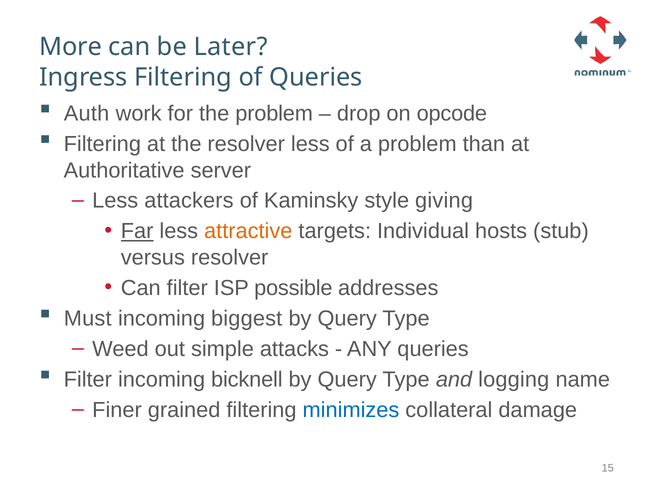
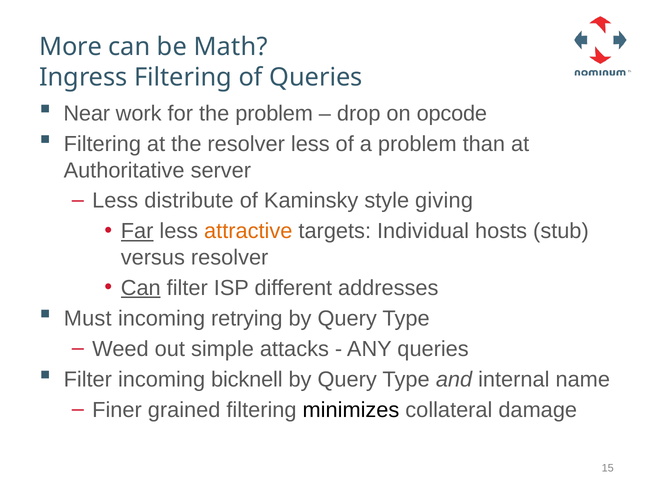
Later: Later -> Math (231, 47)
Auth: Auth -> Near (87, 114)
attackers: attackers -> distribute (189, 201)
Can underline: none -> present (141, 288)
possible: possible -> different (293, 288)
biggest: biggest -> retrying (247, 318)
logging: logging -> internal (514, 379)
minimizes colour: blue -> black (351, 410)
